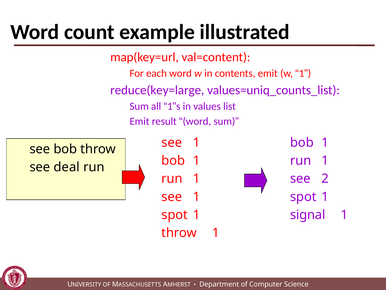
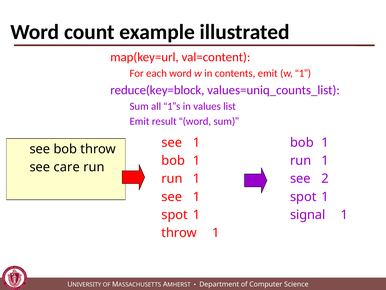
reduce(key=large: reduce(key=large -> reduce(key=block (157, 90)
deal: deal -> care (67, 167)
